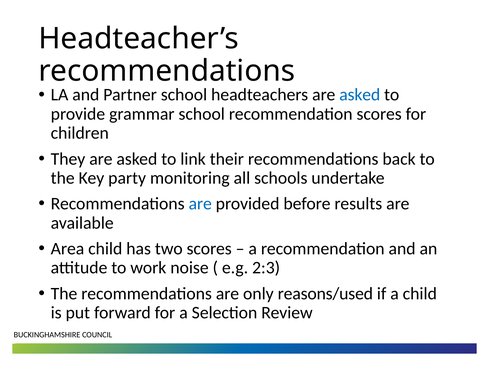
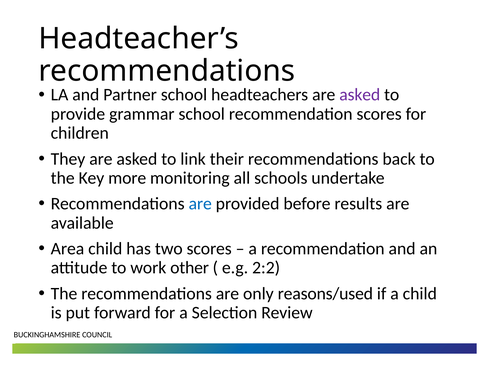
asked colour: blue -> purple (360, 95)
party: party -> more (127, 178)
noise: noise -> other (190, 268)
2:3: 2:3 -> 2:2 (266, 268)
